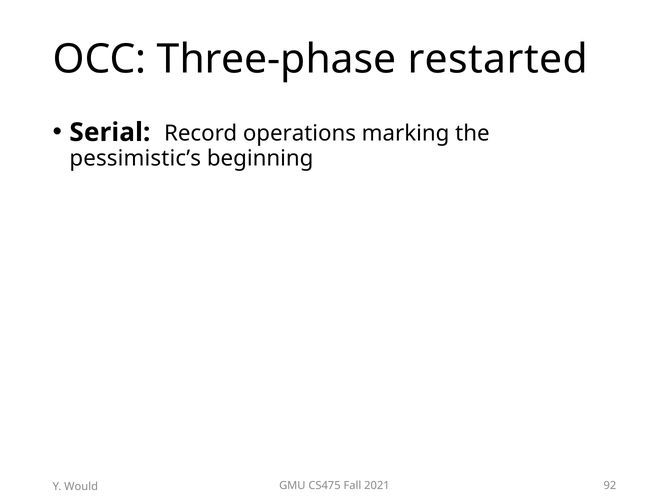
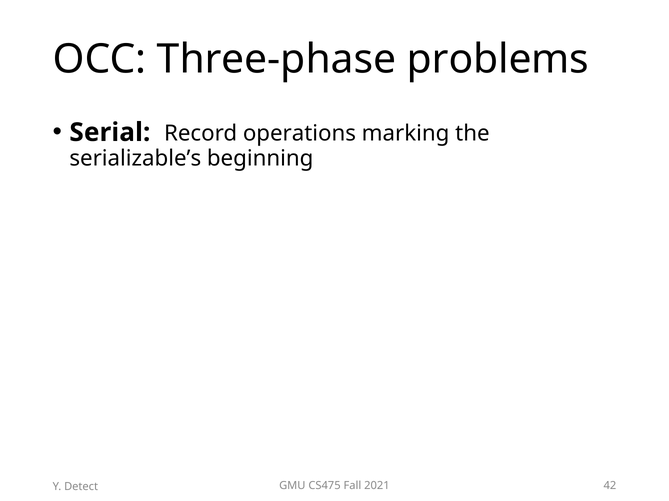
restarted: restarted -> problems (498, 60)
pessimistic’s: pessimistic’s -> serializable’s (135, 159)
92: 92 -> 42 (610, 486)
Would: Would -> Detect (81, 487)
